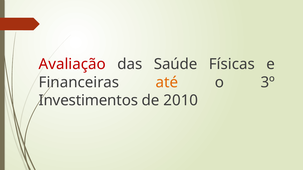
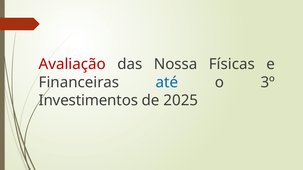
Saúde: Saúde -> Nossa (176, 64)
até colour: orange -> blue (167, 82)
2010: 2010 -> 2025 (181, 101)
